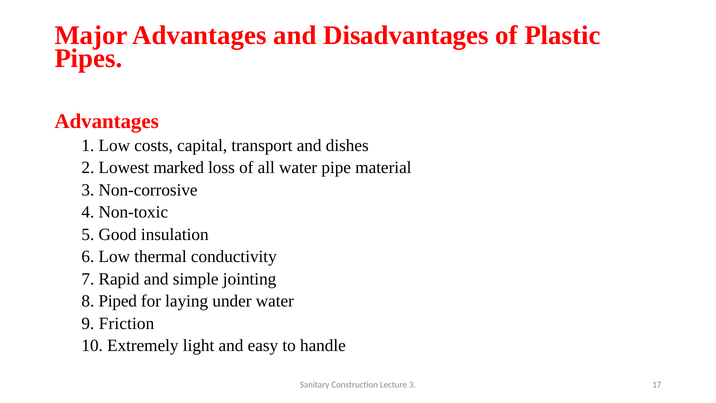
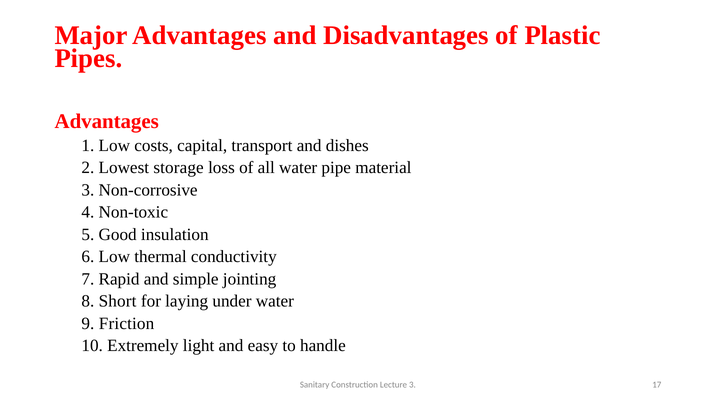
marked: marked -> storage (179, 168)
Piped: Piped -> Short (118, 301)
